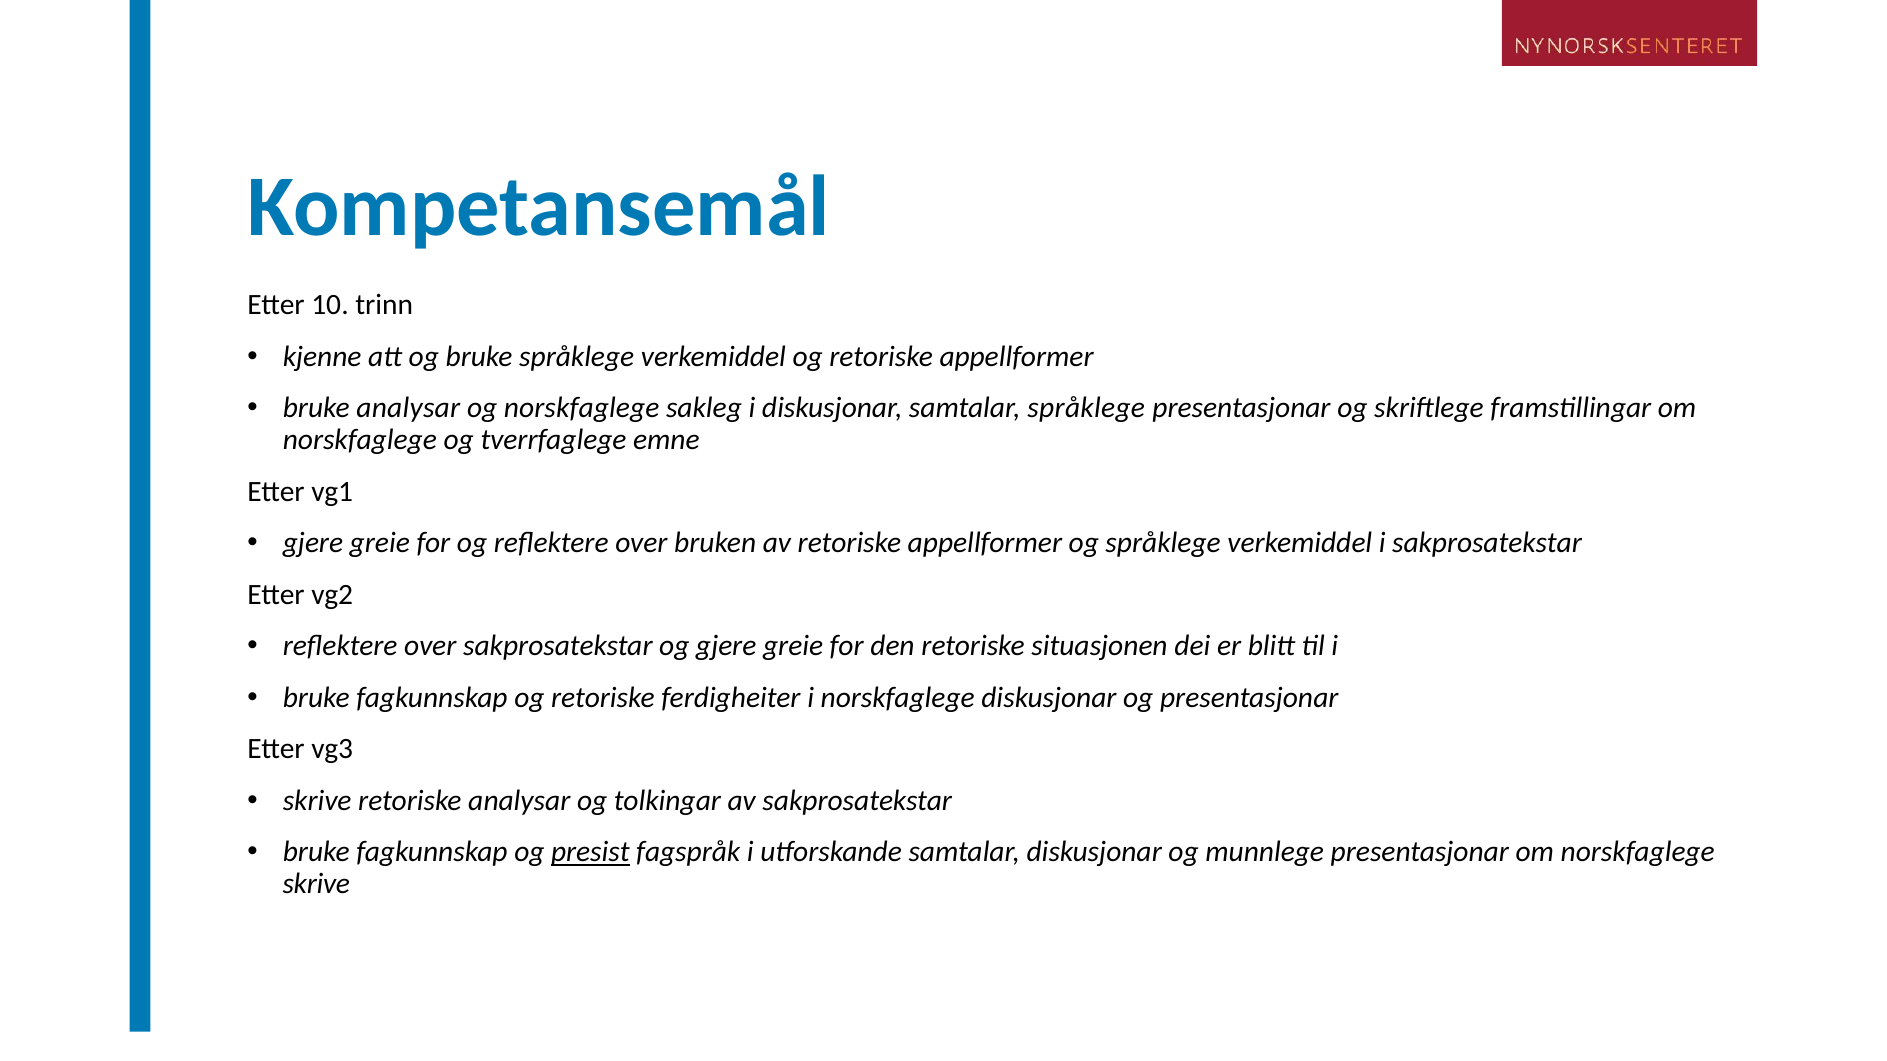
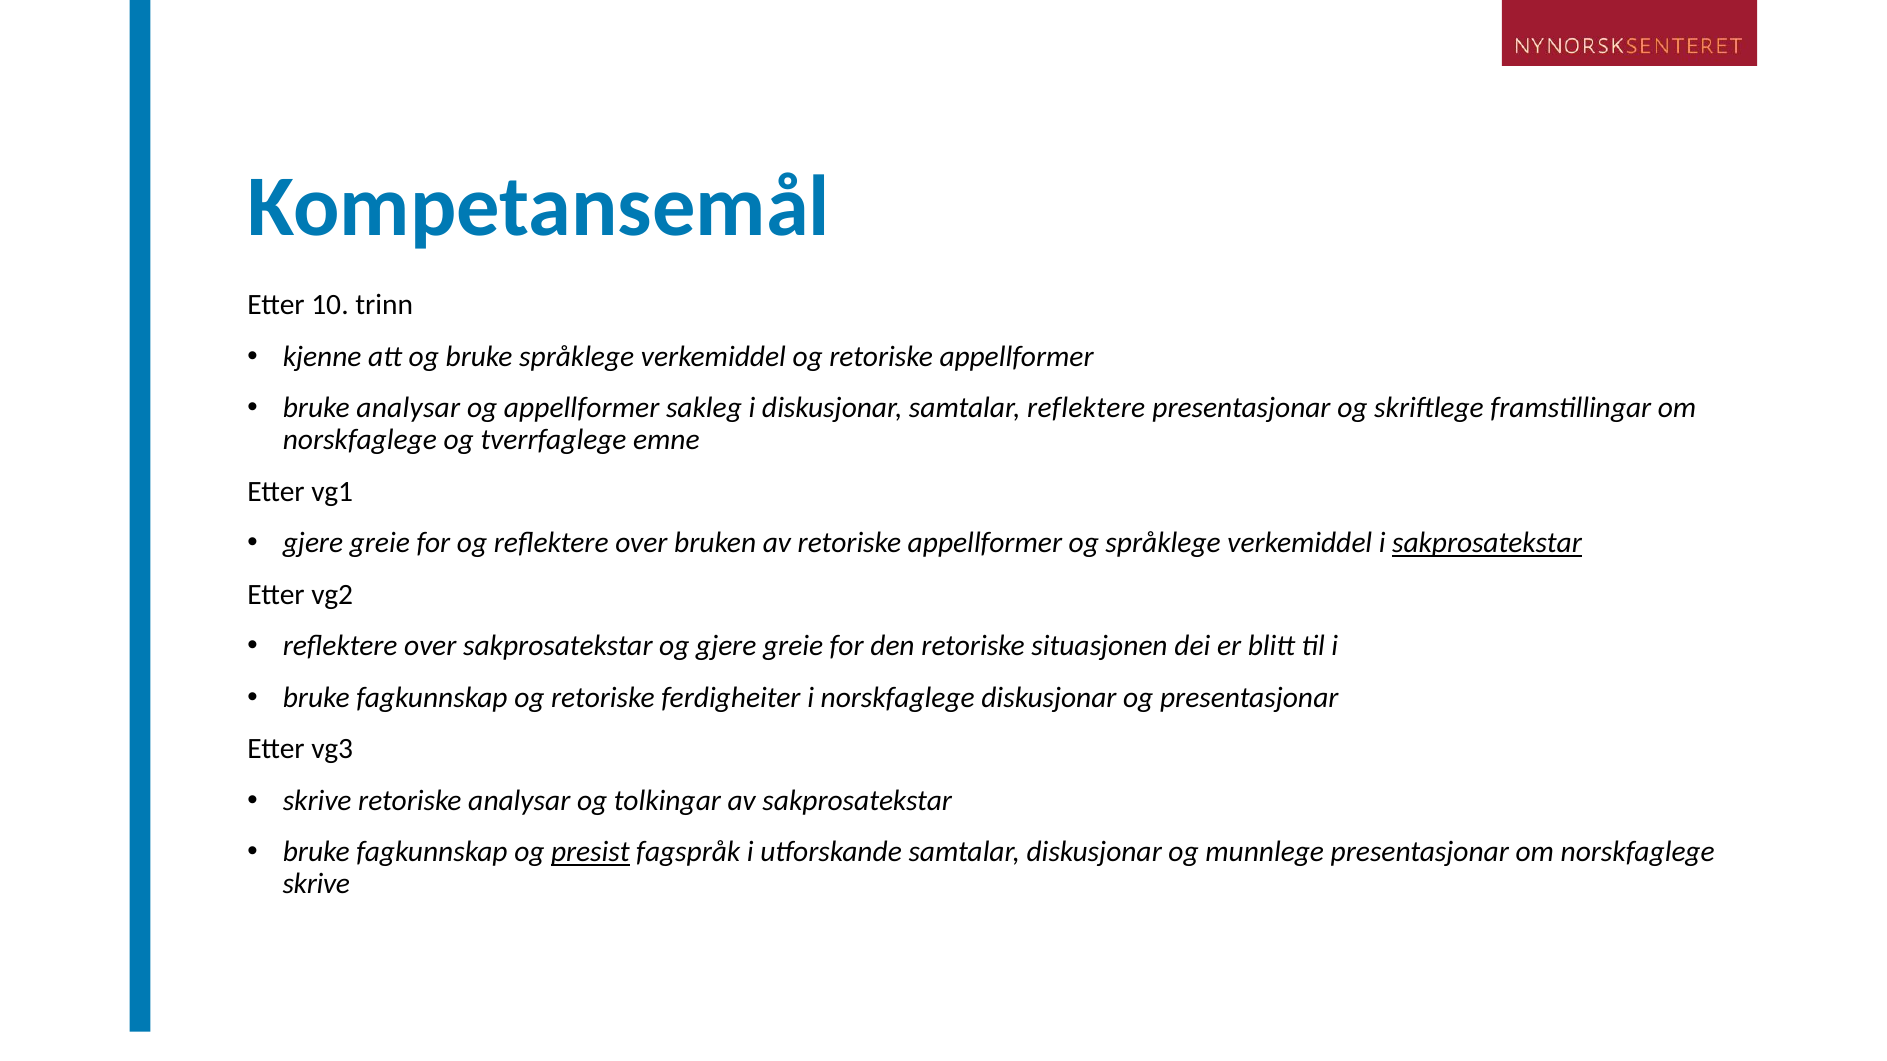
og norskfaglege: norskfaglege -> appellformer (582, 408)
samtalar språklege: språklege -> reflektere (1086, 408)
sakprosatekstar underline: none -> present (1487, 543)
